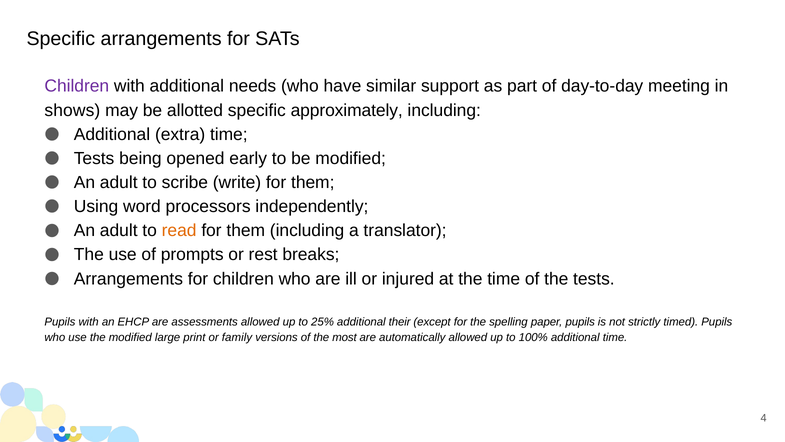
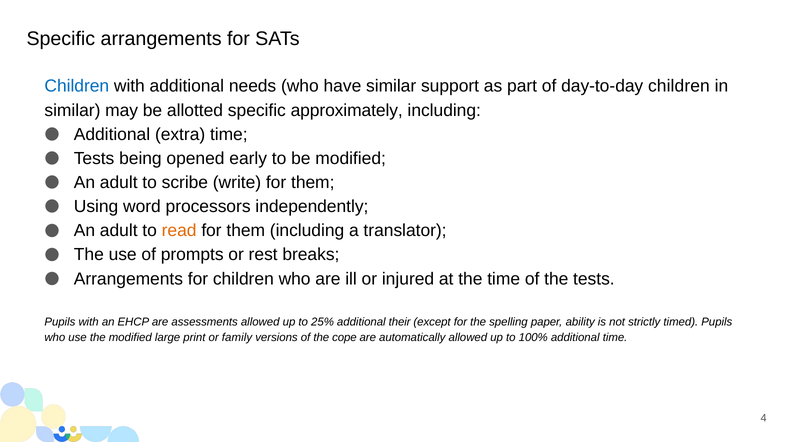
Children colour: purple -> blue (77, 86)
day-to-day meeting: meeting -> children (679, 86)
shows: shows -> similar (72, 110)
paper pupils: pupils -> ability (580, 321)
most: most -> cope (344, 337)
